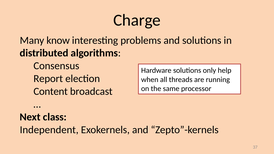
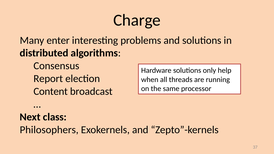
know: know -> enter (58, 40)
Independent: Independent -> Philosophers (49, 130)
